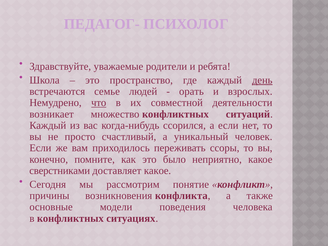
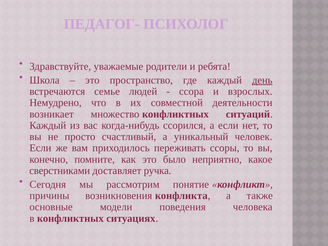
орать: орать -> ссора (191, 91)
что underline: present -> none (99, 103)
доставляет какое: какое -> ручка (158, 171)
